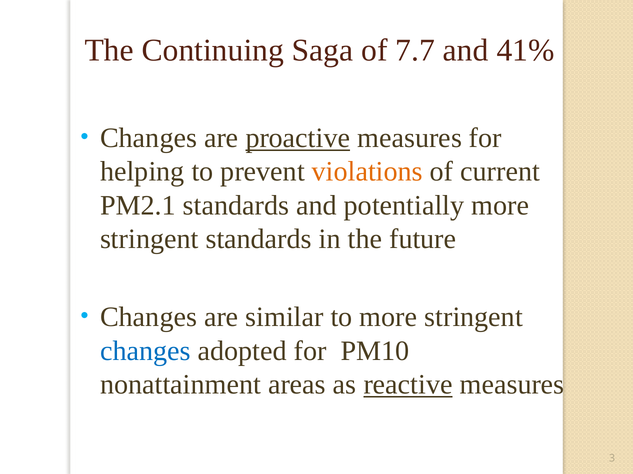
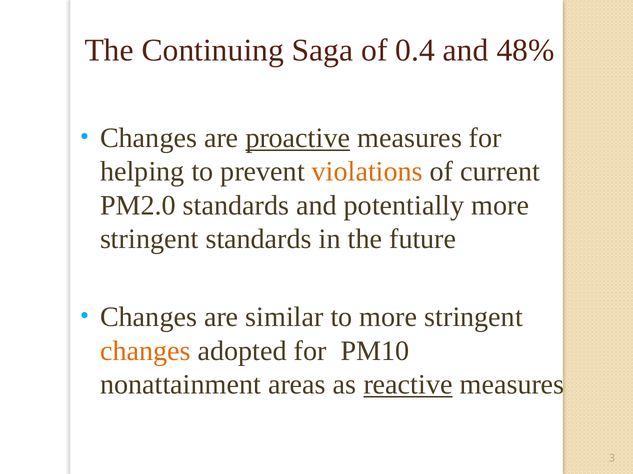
7.7: 7.7 -> 0.4 (415, 51)
41%: 41% -> 48% (526, 51)
PM2.1: PM2.1 -> PM2.0 (138, 206)
changes colour: blue -> orange (145, 351)
